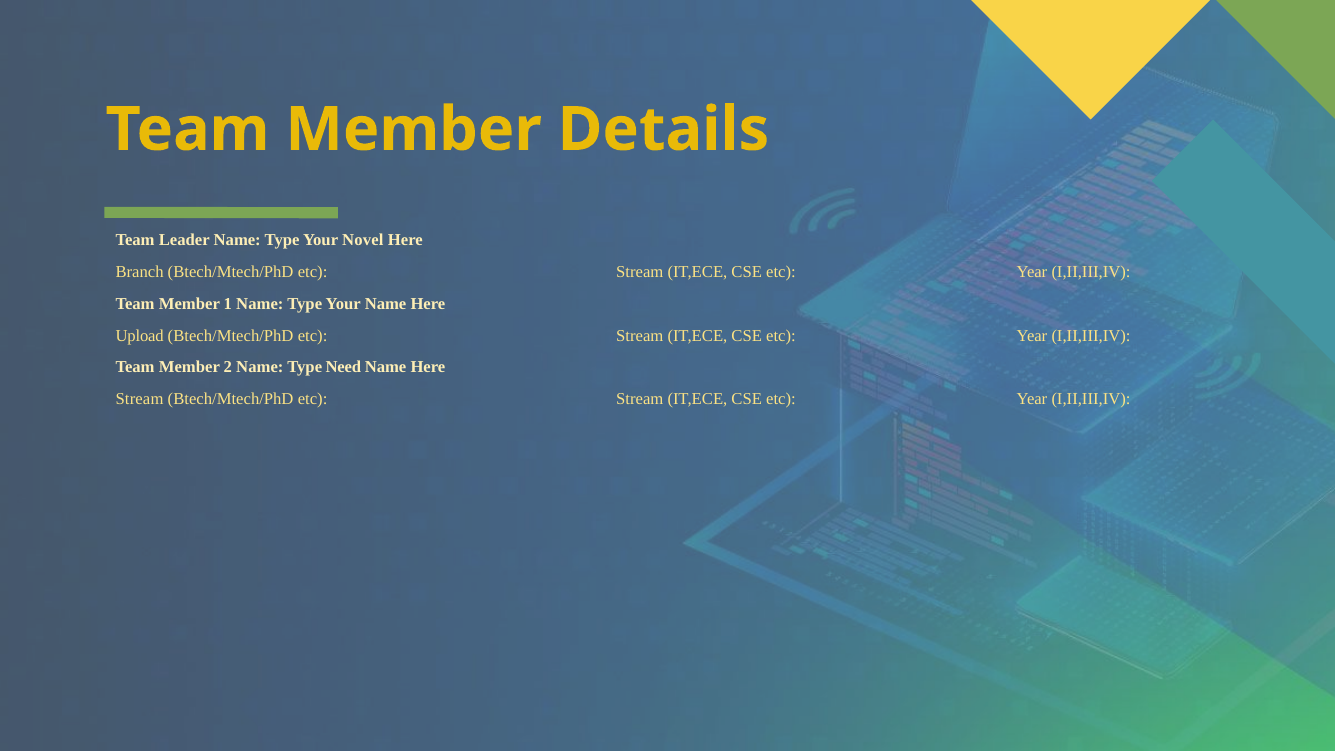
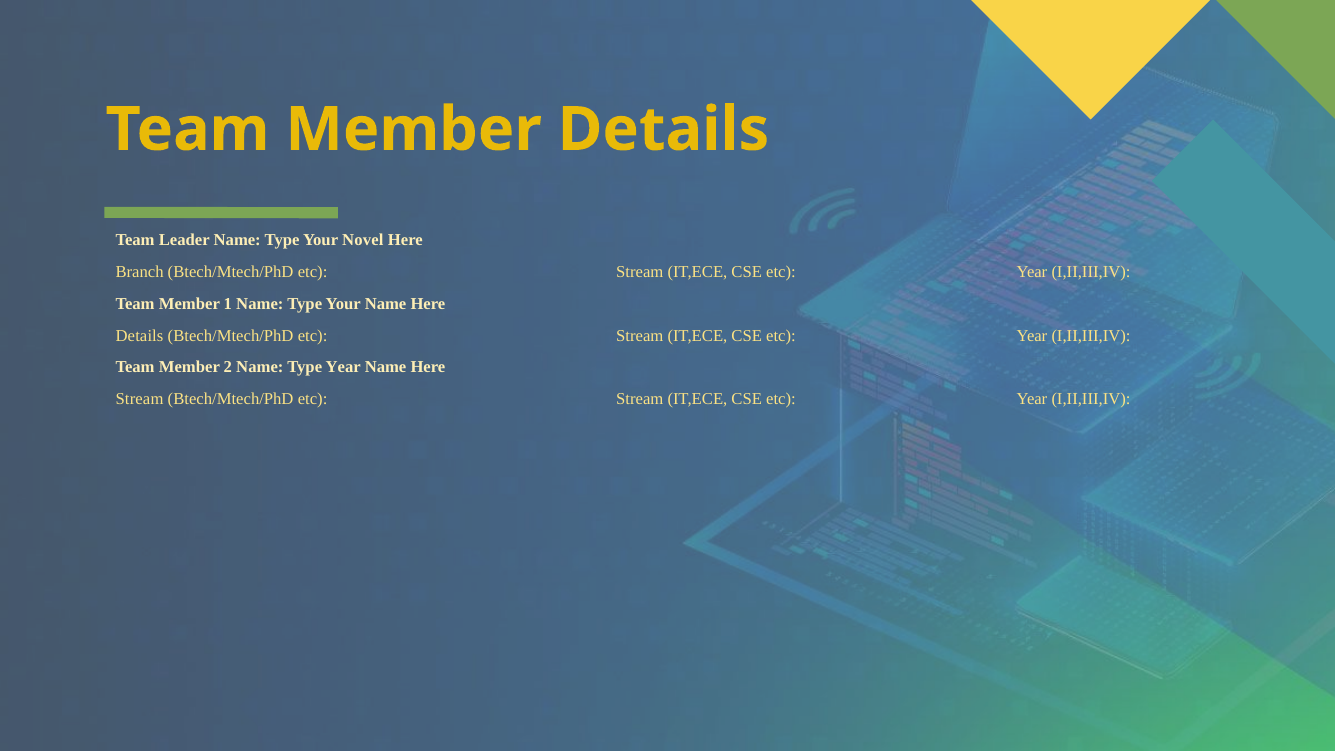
Upload: Upload -> Details (140, 336)
Type Need: Need -> Year (343, 367)
